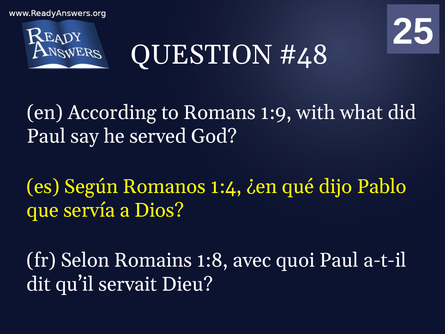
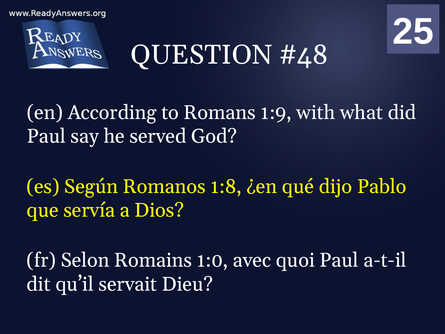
1:4: 1:4 -> 1:8 (226, 186)
1:8: 1:8 -> 1:0 (213, 260)
